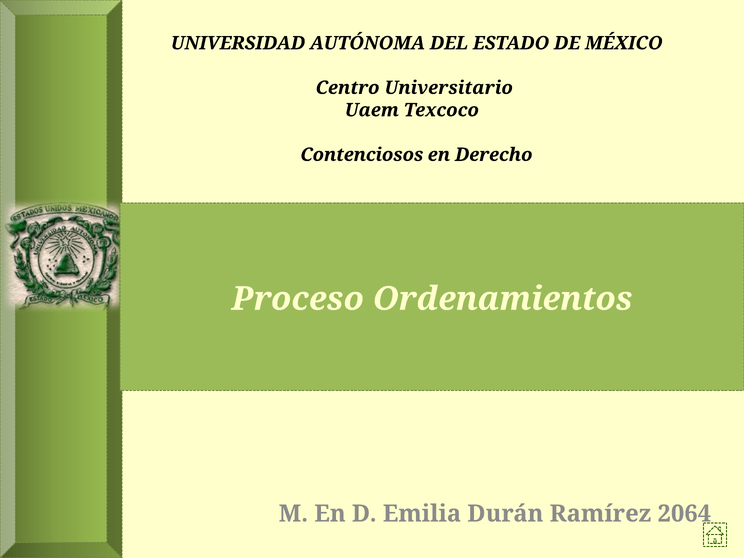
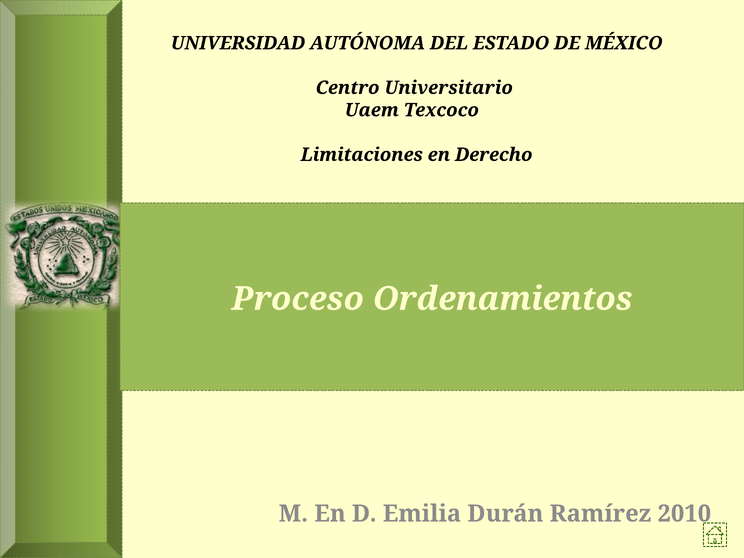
Contenciosos: Contenciosos -> Limitaciones (362, 155)
2064: 2064 -> 2010 (684, 514)
